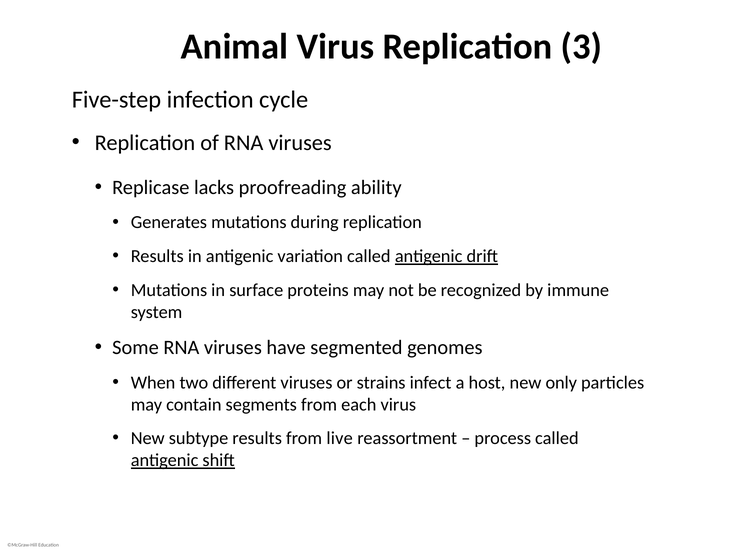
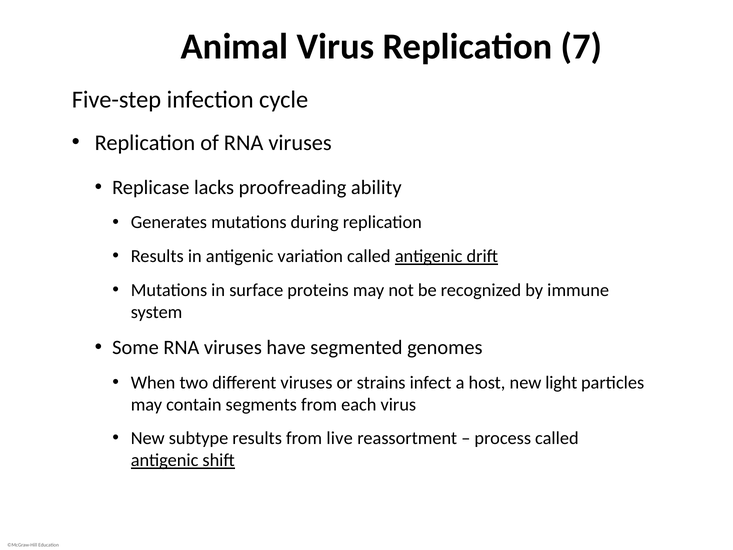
3: 3 -> 7 (581, 46)
only: only -> light (561, 382)
